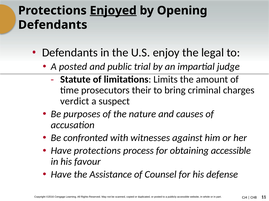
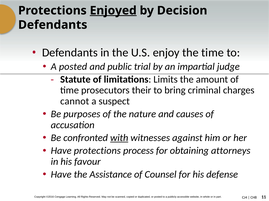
Opening: Opening -> Decision (182, 11)
the legal: legal -> time (213, 53)
verdict: verdict -> cannot (75, 102)
with underline: none -> present (119, 138)
obtaining accessible: accessible -> attorneys (231, 151)
